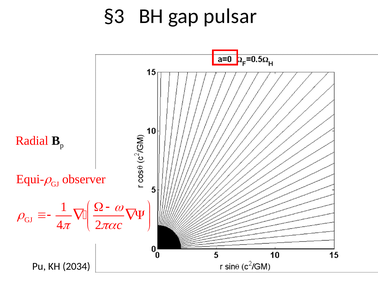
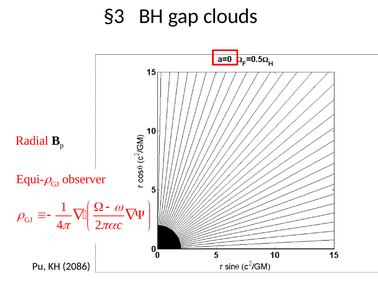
pulsar: pulsar -> clouds (230, 16)
2034: 2034 -> 2086 (76, 266)
